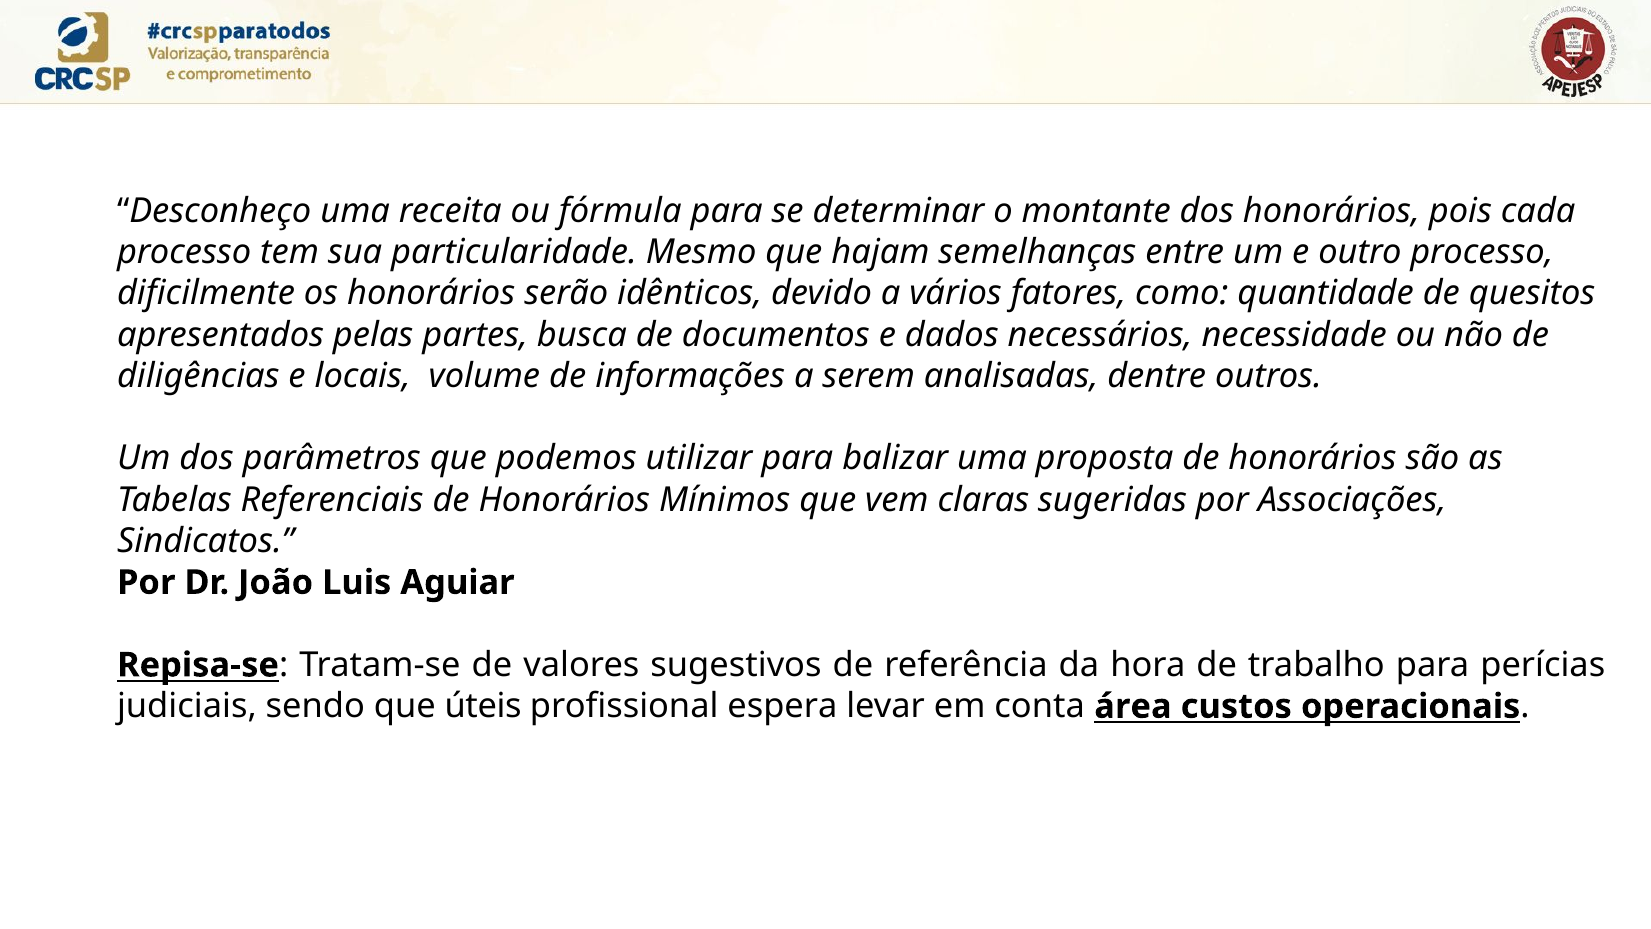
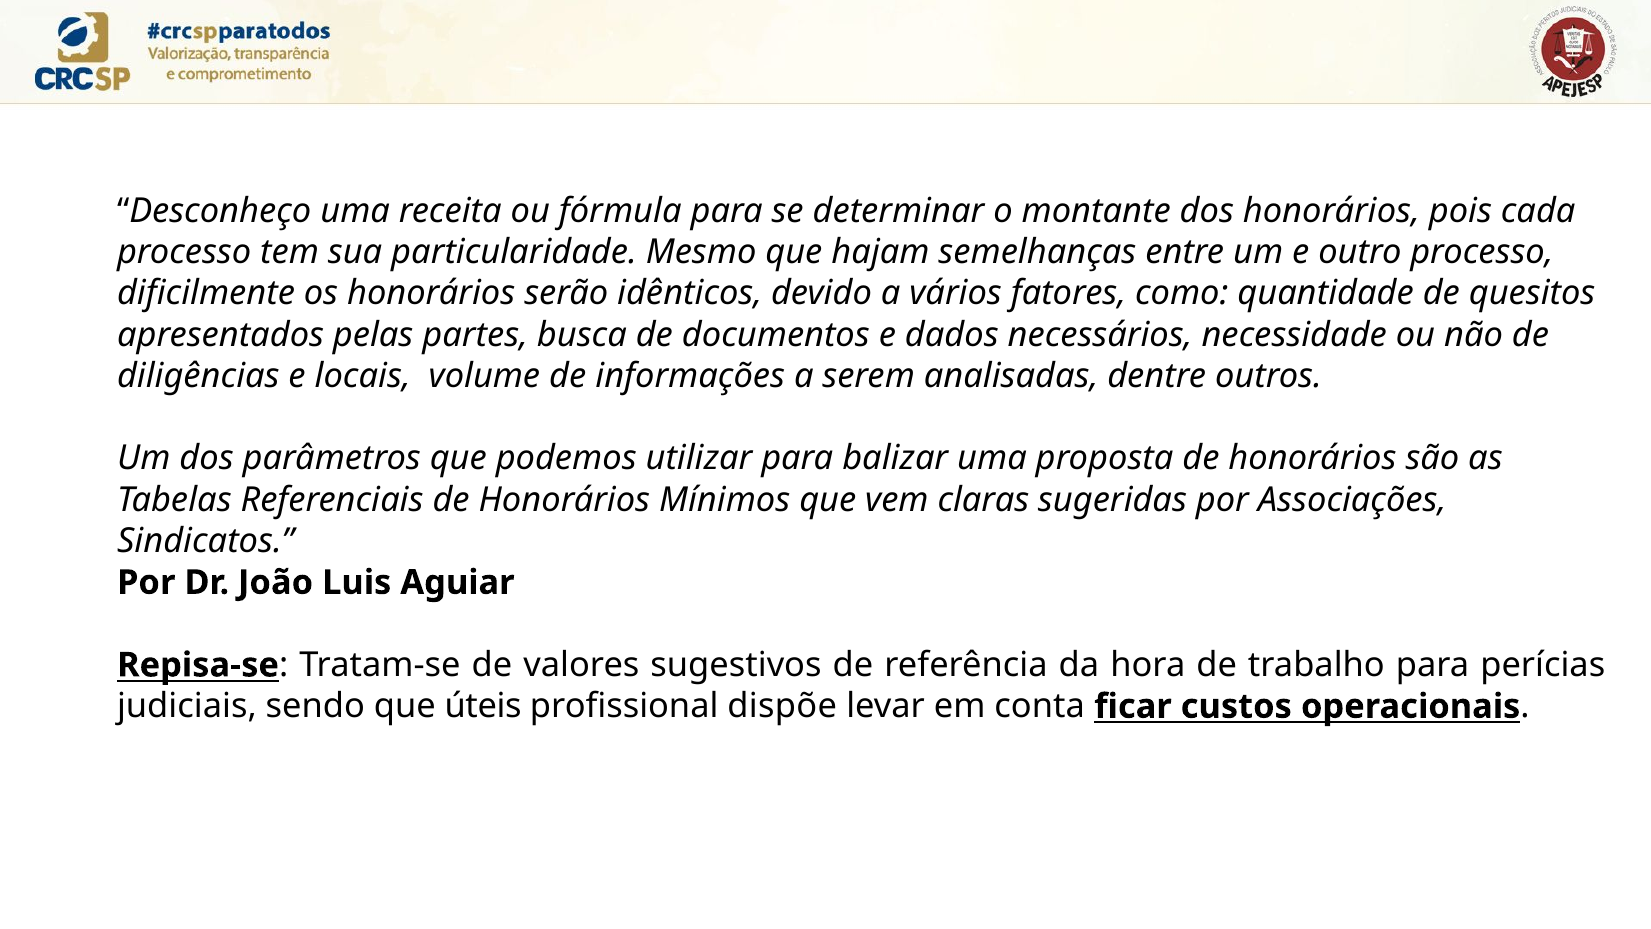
espera: espera -> dispõe (782, 706)
área: área -> ficar (1133, 706)
